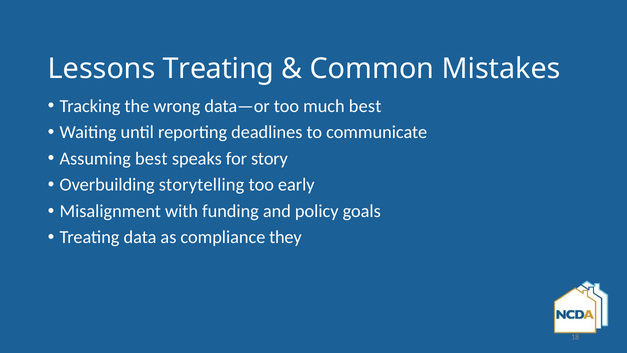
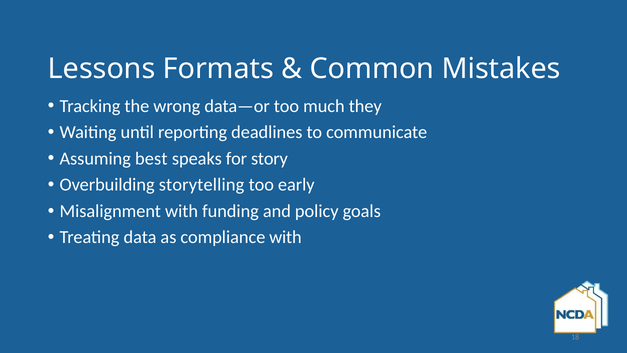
Lessons Treating: Treating -> Formats (218, 69)
much best: best -> they (365, 106)
compliance they: they -> with (285, 237)
